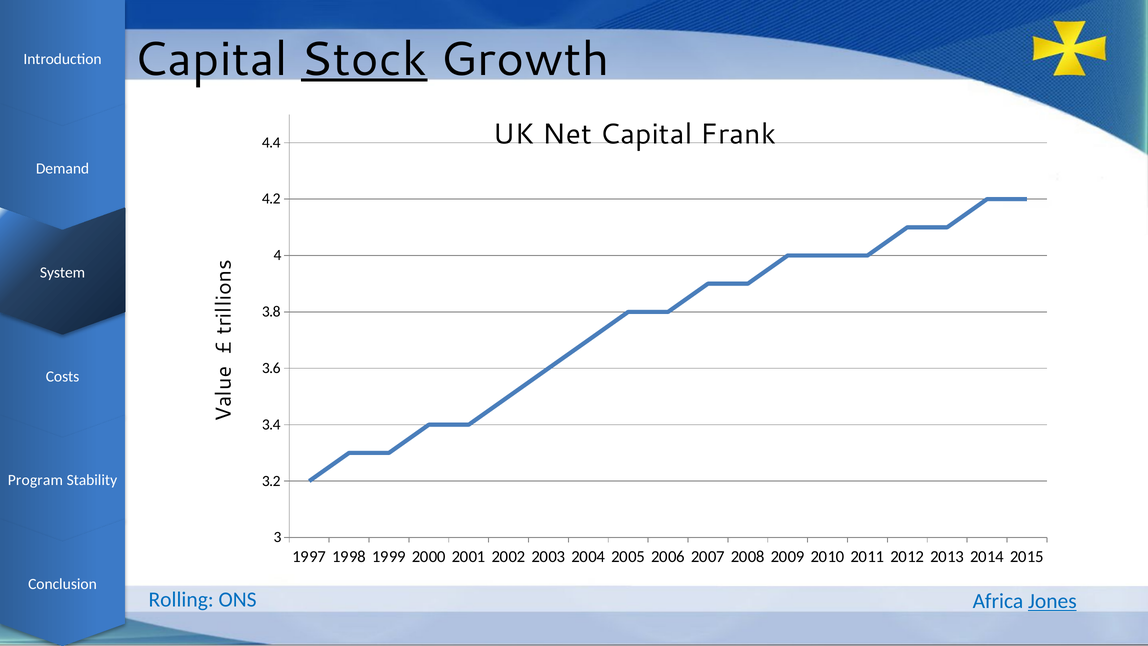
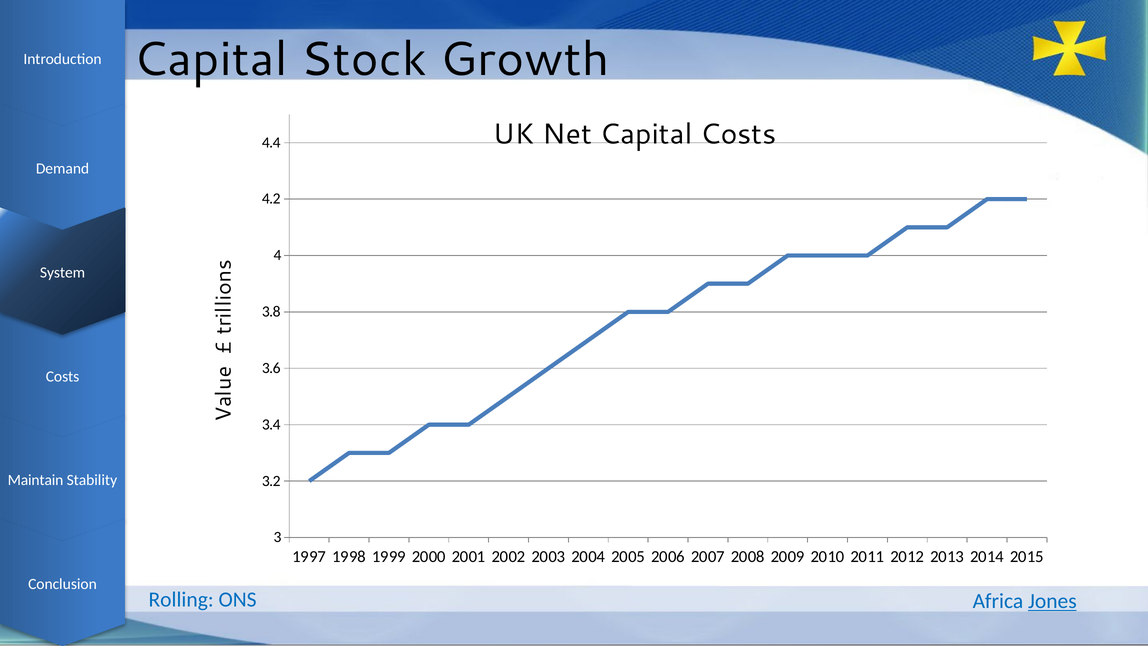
Stock underline: present -> none (364, 59)
Capital Frank: Frank -> Costs (738, 134)
Program: Program -> Maintain (36, 480)
